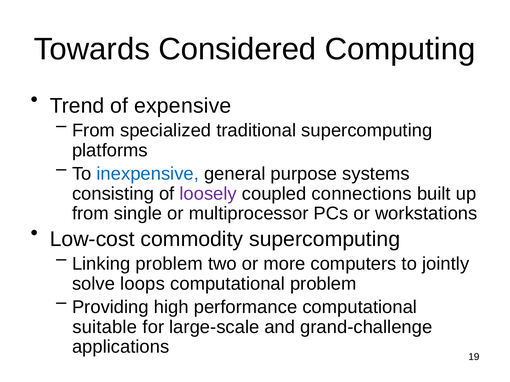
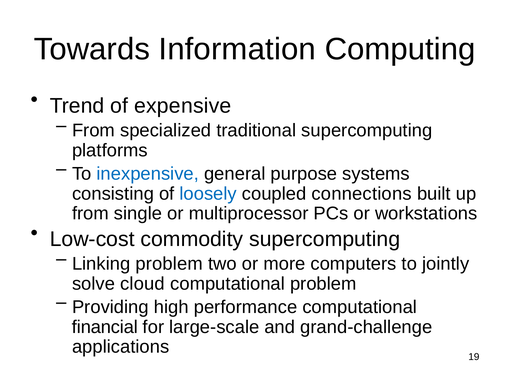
Considered: Considered -> Information (237, 49)
loosely colour: purple -> blue (208, 194)
loops: loops -> cloud (143, 284)
suitable: suitable -> financial (105, 327)
